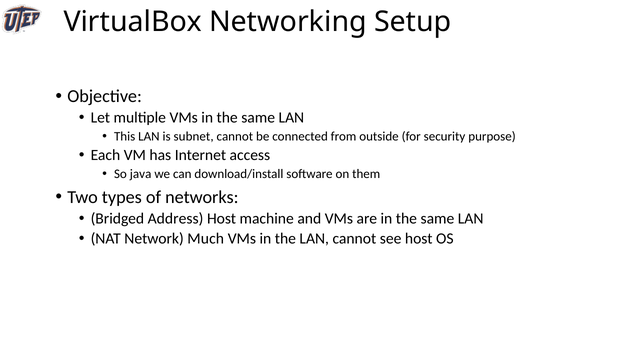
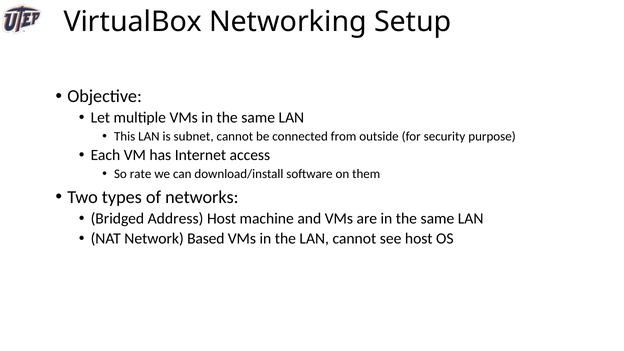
java: java -> rate (141, 174)
Much: Much -> Based (206, 239)
